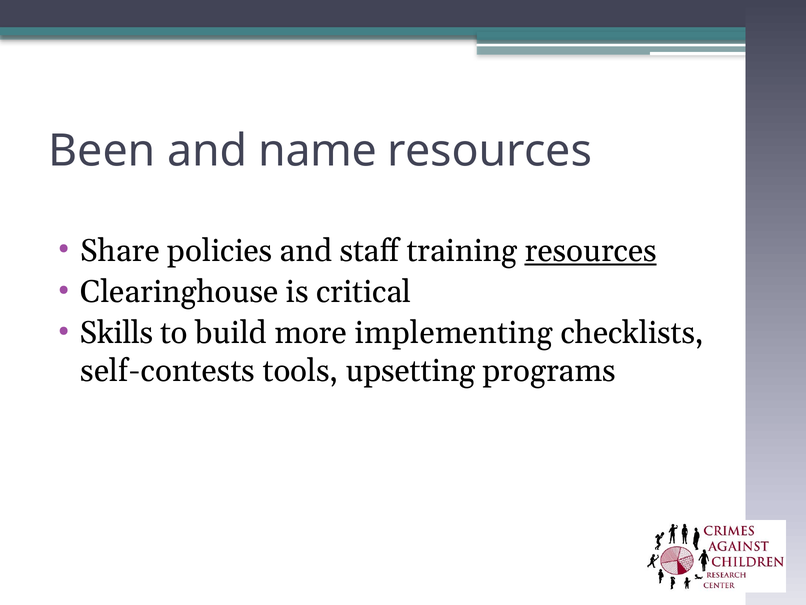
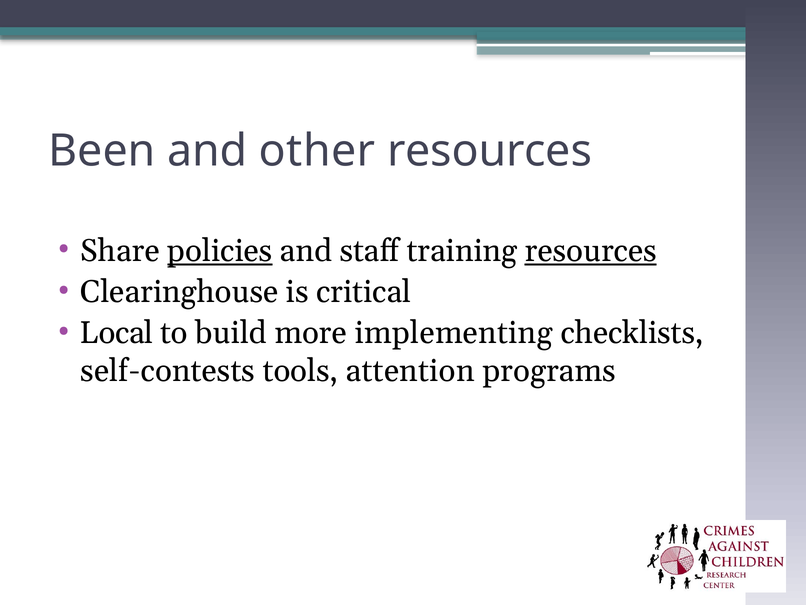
name: name -> other (317, 151)
policies underline: none -> present (220, 251)
Skills: Skills -> Local (117, 333)
upsetting: upsetting -> attention (410, 370)
